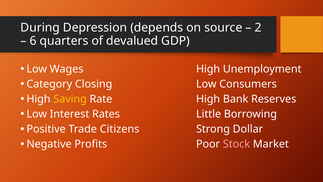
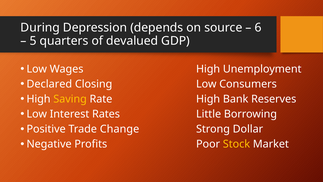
2: 2 -> 6 (258, 28)
6: 6 -> 5 (33, 41)
Category: Category -> Declared (49, 84)
Citizens: Citizens -> Change (120, 129)
Stock colour: pink -> yellow (236, 144)
